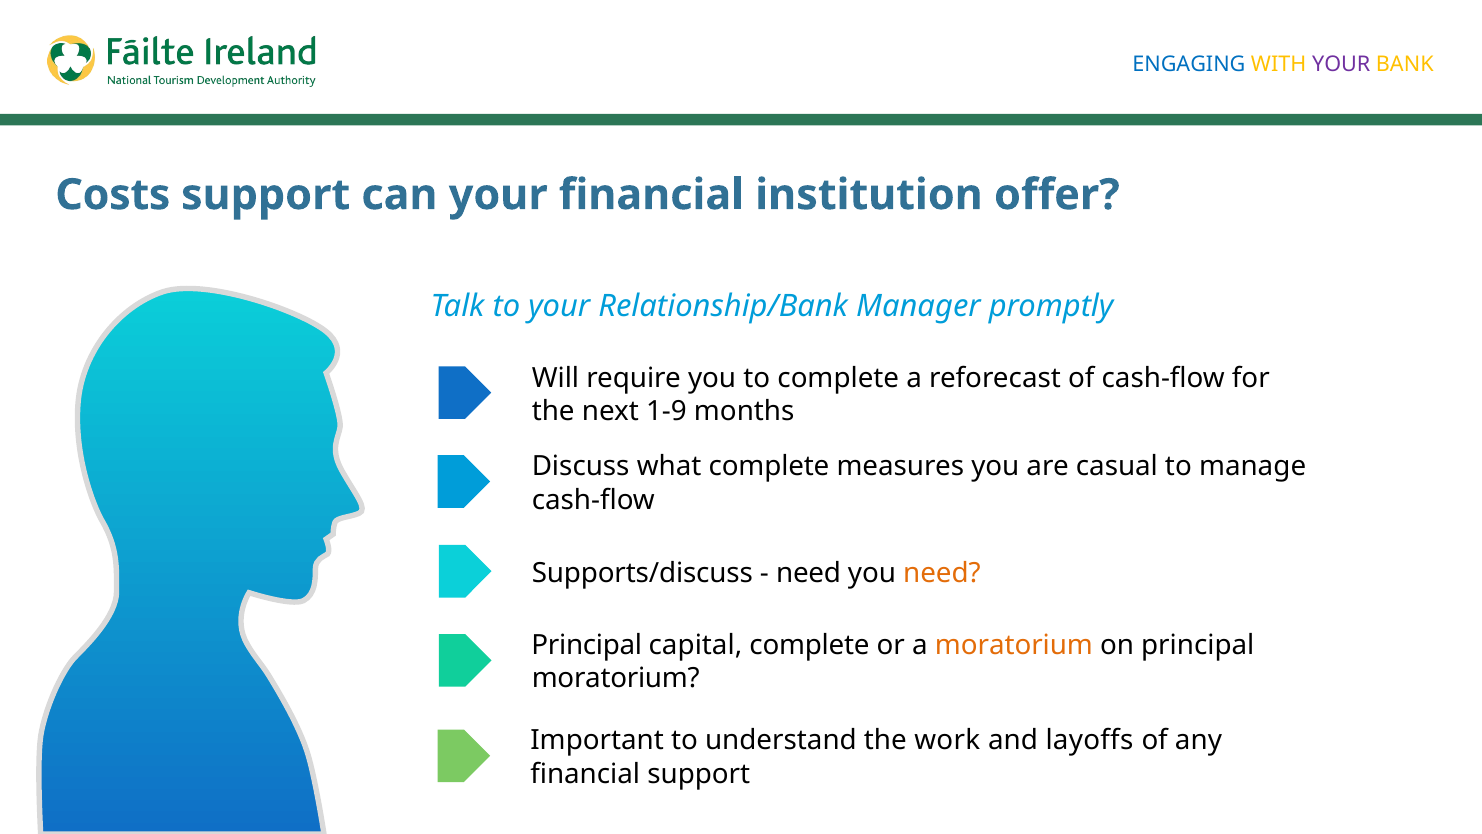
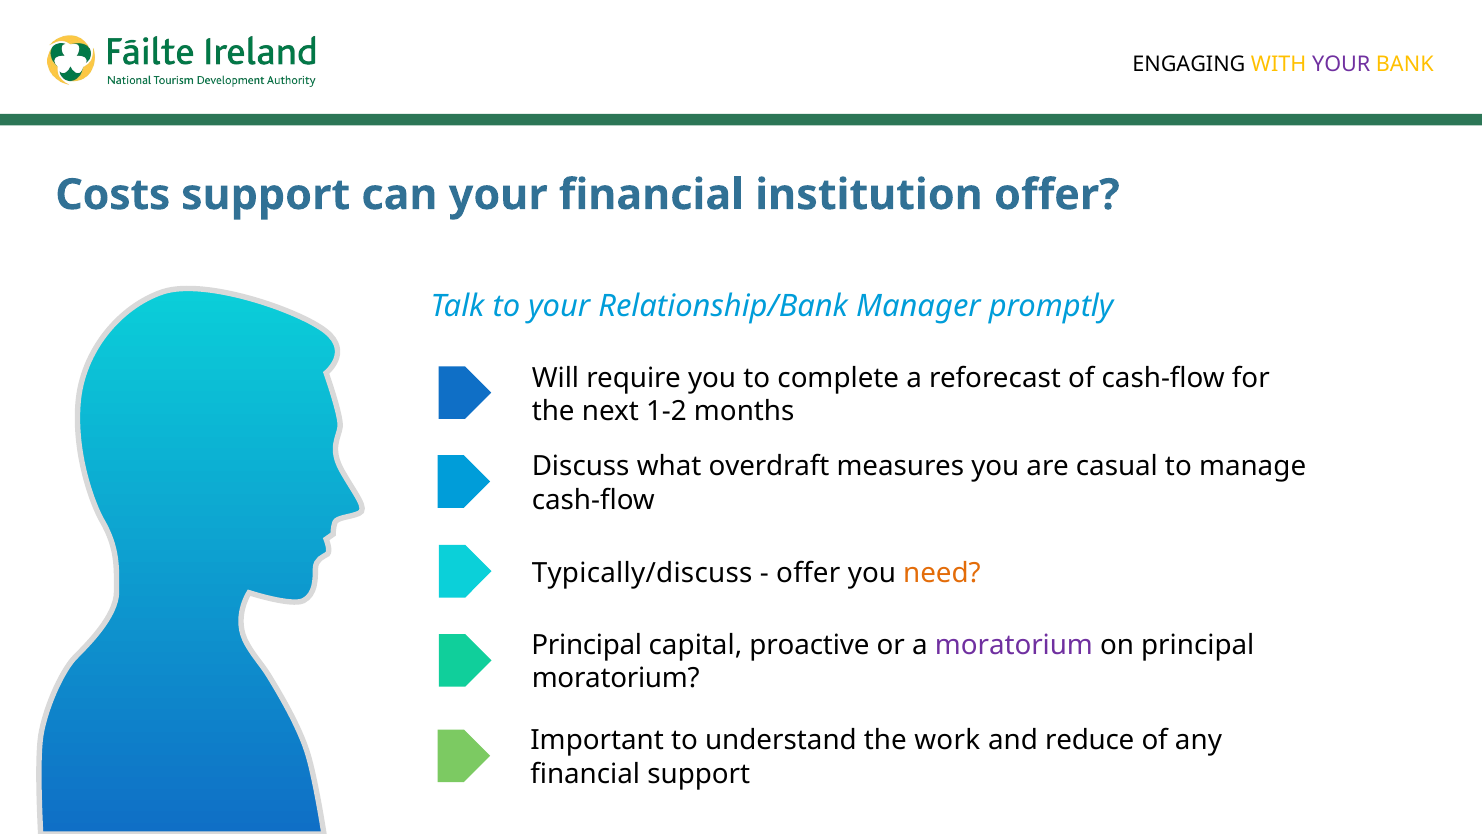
ENGAGING colour: blue -> black (1189, 64)
1-9: 1-9 -> 1-2 (666, 411)
what complete: complete -> overdraft (769, 467)
Supports/discuss: Supports/discuss -> Typically/discuss (642, 573)
need: need -> offer (808, 573)
capital complete: complete -> proactive (809, 645)
moratorium colour: orange -> purple (1014, 645)
layoffs: layoffs -> reduce (1090, 740)
